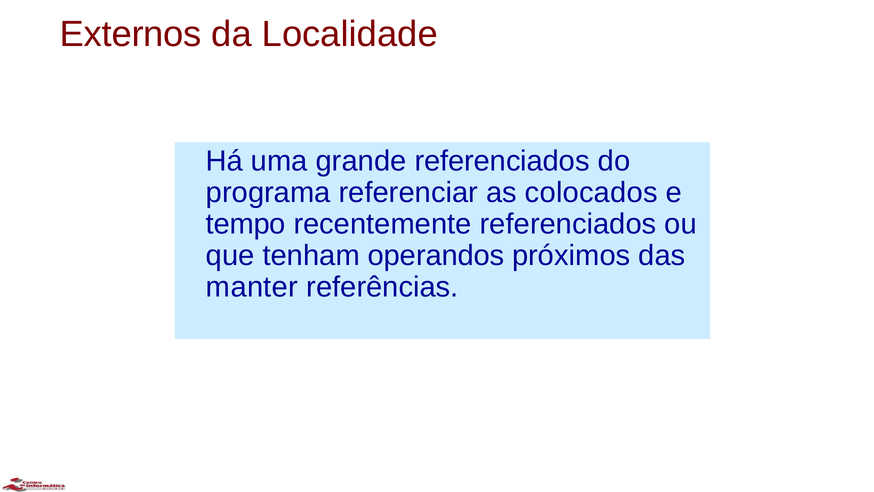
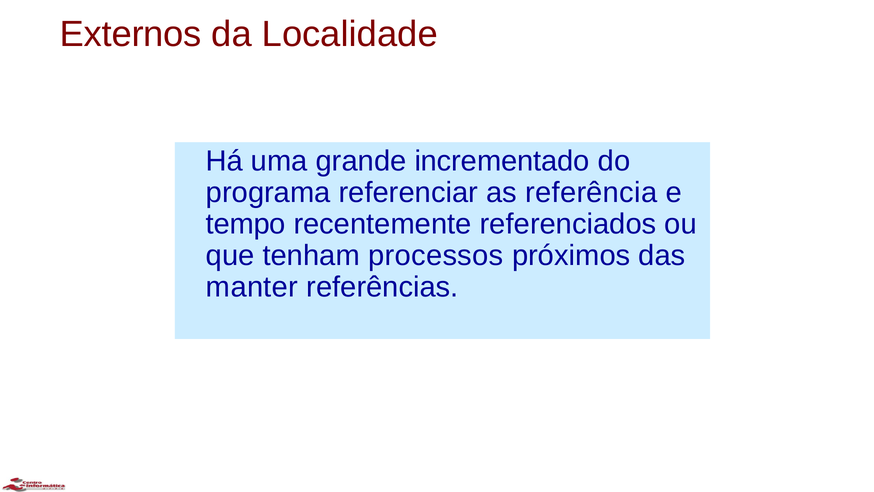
grande referenciados: referenciados -> incrementado (502, 161)
colocados: colocados -> referência (591, 192)
operandos: operandos -> processos (436, 255)
